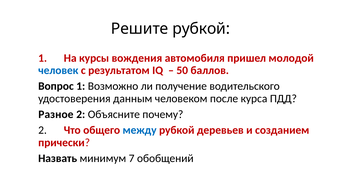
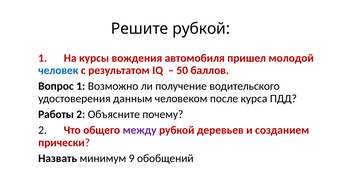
Разное: Разное -> Работы (56, 114)
между colour: blue -> purple (140, 130)
7: 7 -> 9 (132, 158)
